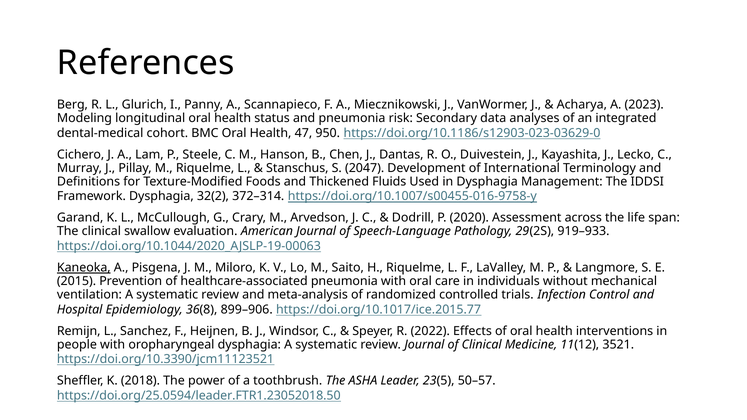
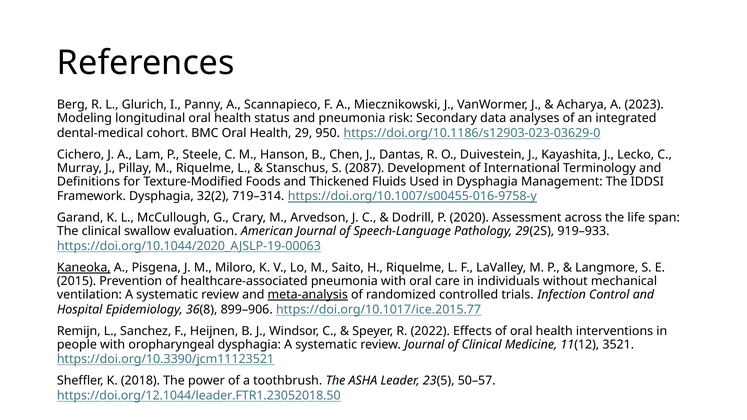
47: 47 -> 29 (303, 133)
2047: 2047 -> 2087 (365, 168)
372–314: 372–314 -> 719–314 (258, 196)
meta-analysis underline: none -> present (308, 295)
https://doi.org/25.0594/leader.FTR1.23052018.50: https://doi.org/25.0594/leader.FTR1.23052018.50 -> https://doi.org/12.1044/leader.FTR1.23052018.50 (199, 396)
